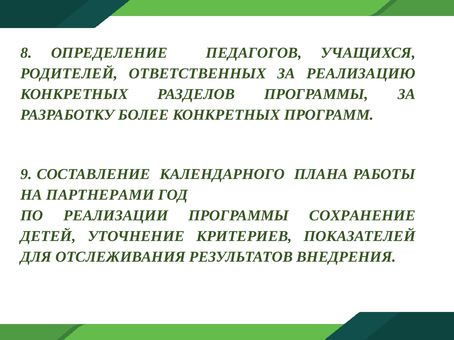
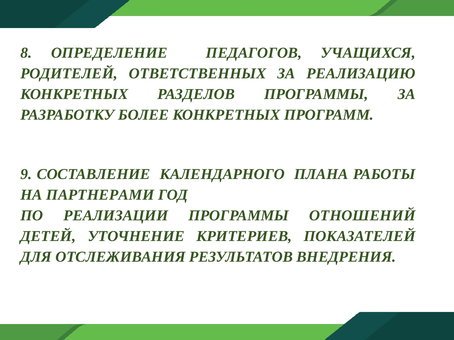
СОХРАНЕНИЕ: СОХРАНЕНИЕ -> ОТНОШЕНИЙ (362, 216)
